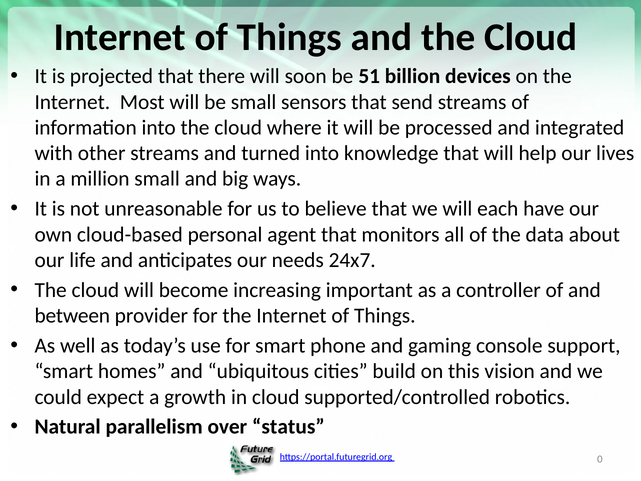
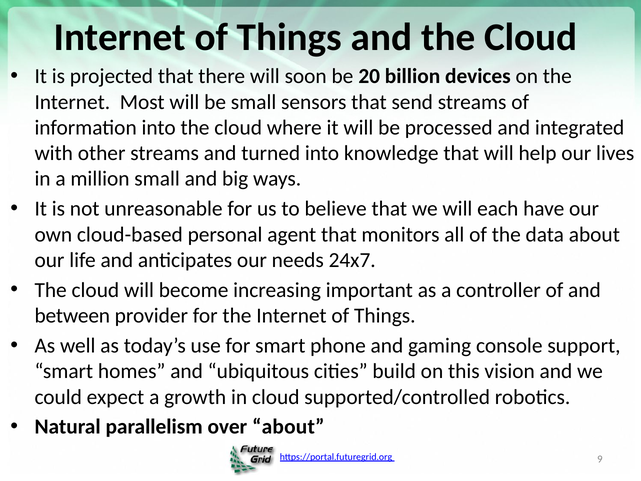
51: 51 -> 20 (369, 76)
over status: status -> about (288, 427)
0: 0 -> 9 (600, 459)
